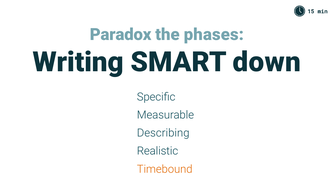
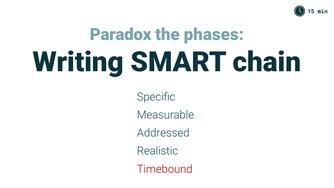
down: down -> chain (267, 62)
Describing: Describing -> Addressed (163, 133)
Timebound colour: orange -> red (165, 169)
